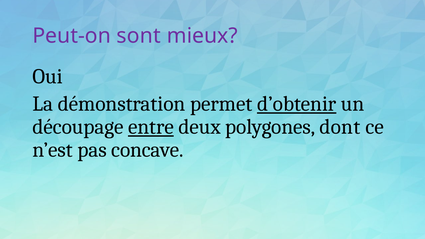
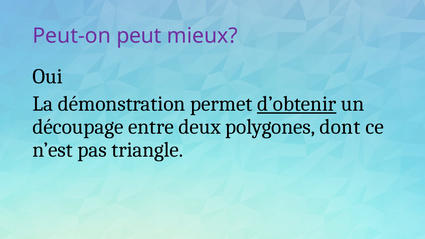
sont: sont -> peut (139, 36)
entre underline: present -> none (151, 127)
concave: concave -> triangle (147, 150)
